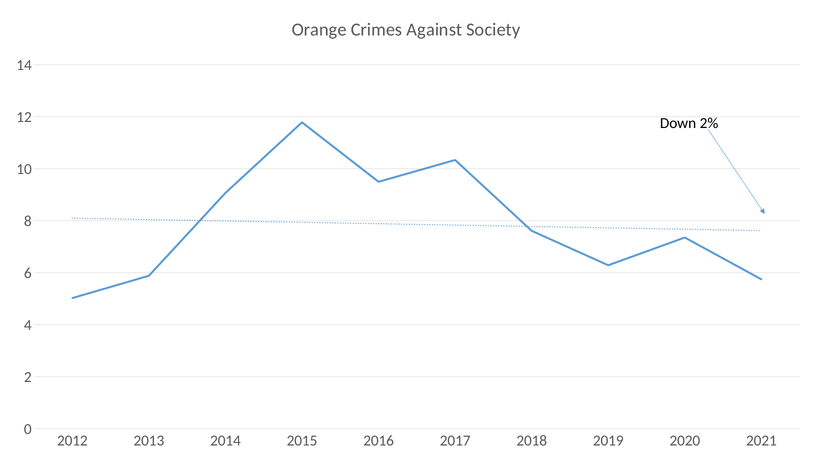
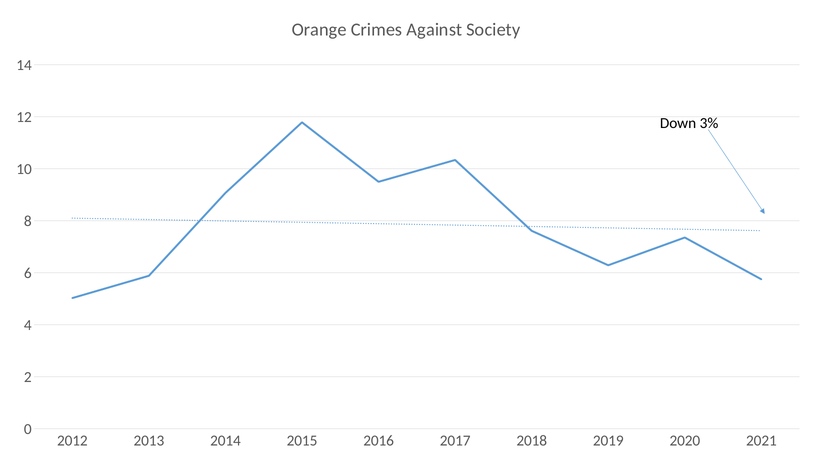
2%: 2% -> 3% (709, 123)
